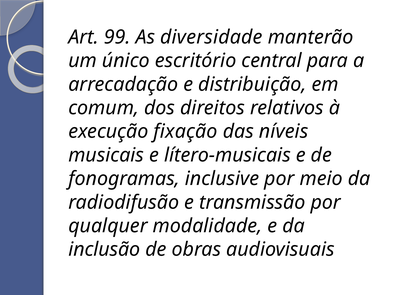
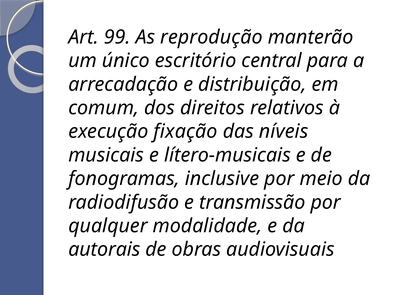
diversidade: diversidade -> reprodução (211, 37)
inclusão: inclusão -> autorais (104, 249)
